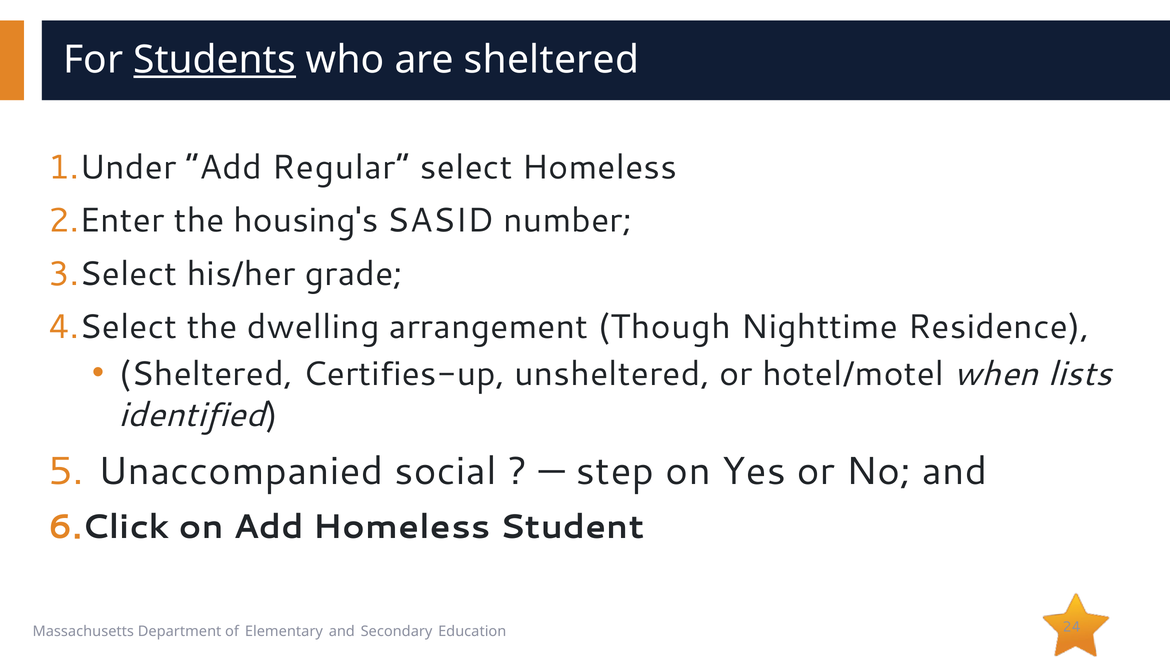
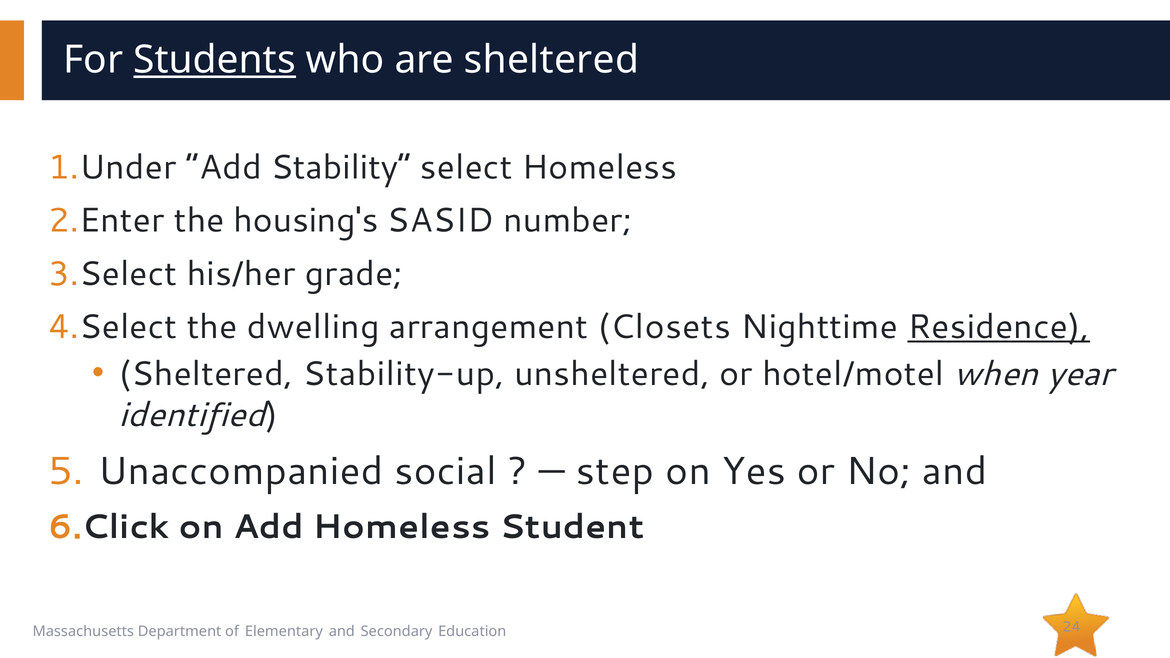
Regular: Regular -> Stability (341, 168)
Though: Though -> Closets (664, 327)
Residence underline: none -> present (999, 327)
Certifies-up: Certifies-up -> Stability-up (404, 374)
lists: lists -> year (1080, 374)
